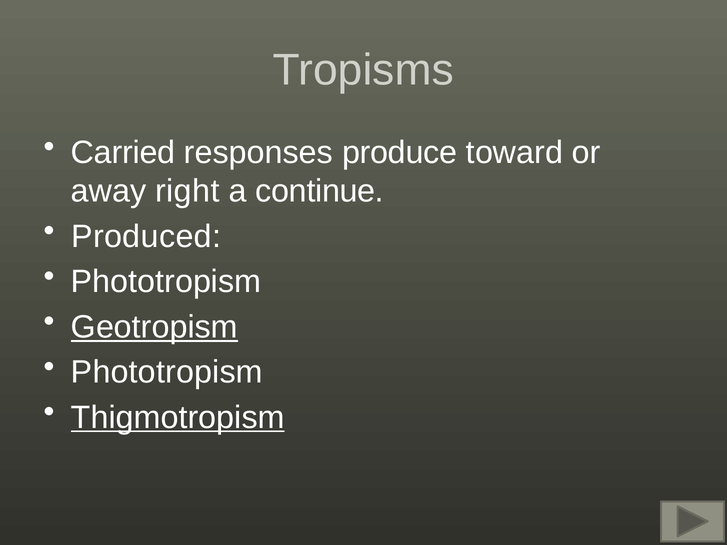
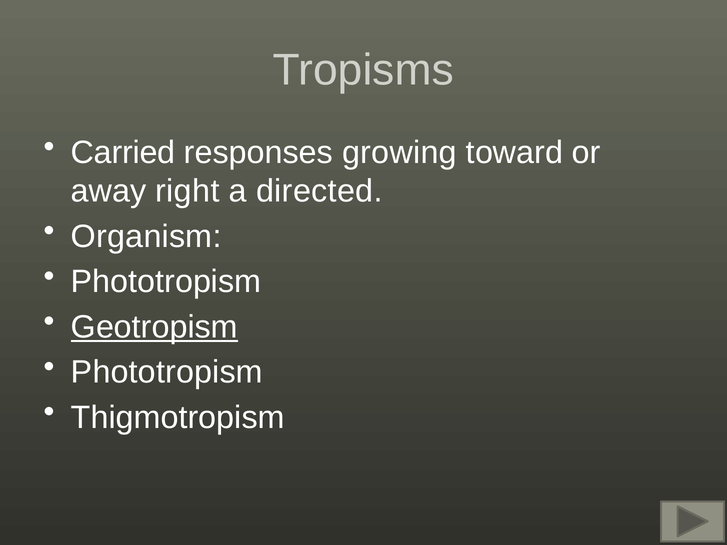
produce: produce -> growing (399, 153)
continue: continue -> directed (319, 191)
Produced: Produced -> Organism (146, 237)
Thigmotropism underline: present -> none (178, 418)
